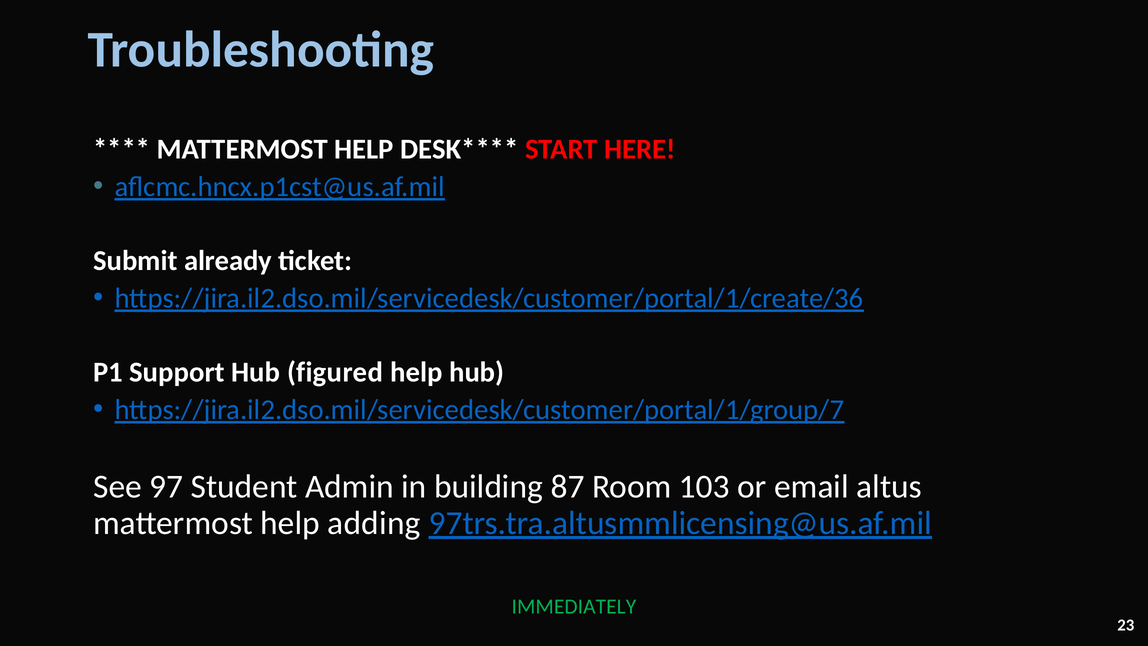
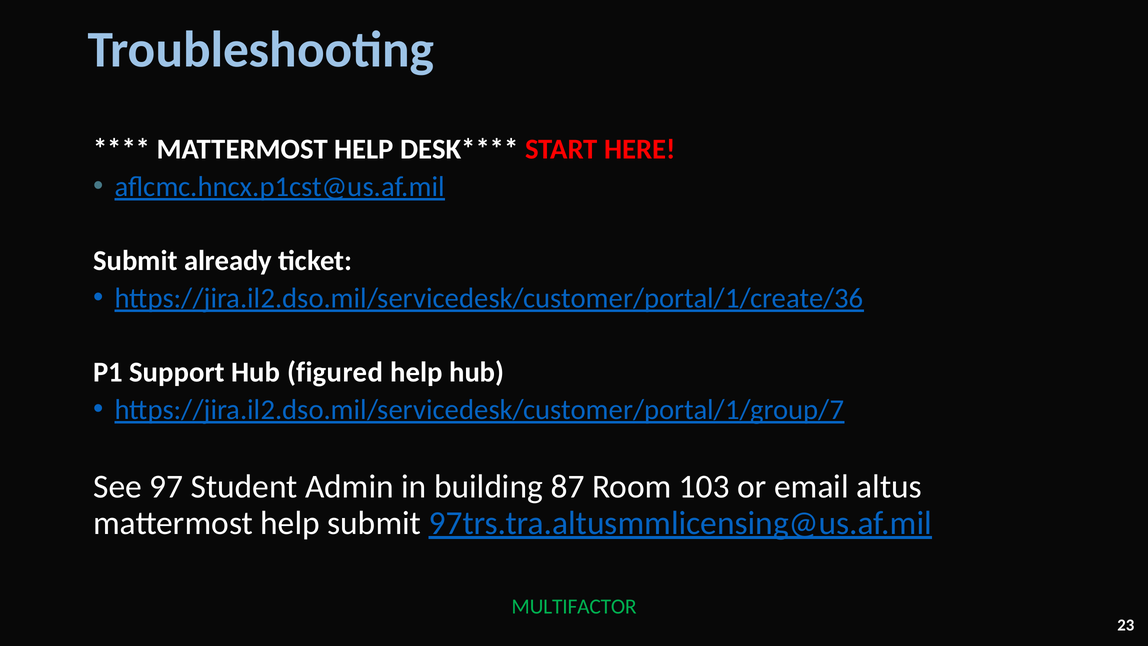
help adding: adding -> submit (374, 523)
IMMEDIATELY: IMMEDIATELY -> MULTIFACTOR (574, 607)
